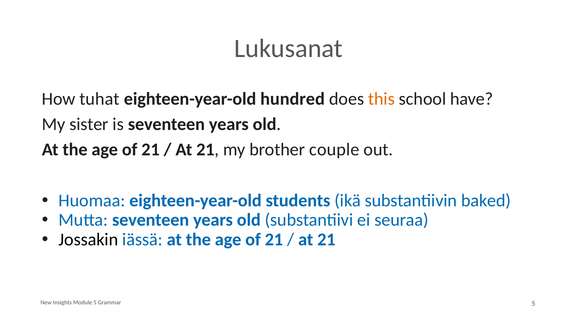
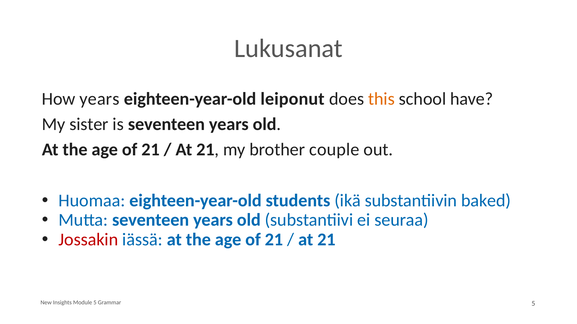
How tuhat: tuhat -> years (100, 99)
hundred: hundred -> leiponut (292, 99)
Jossakin colour: black -> red (88, 240)
